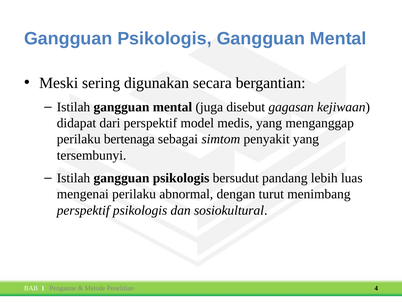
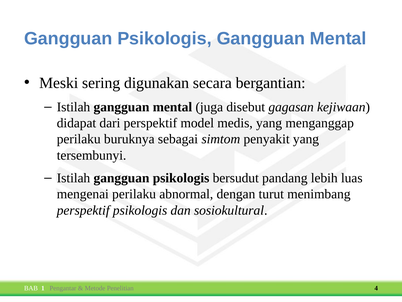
bertenaga: bertenaga -> buruknya (129, 139)
